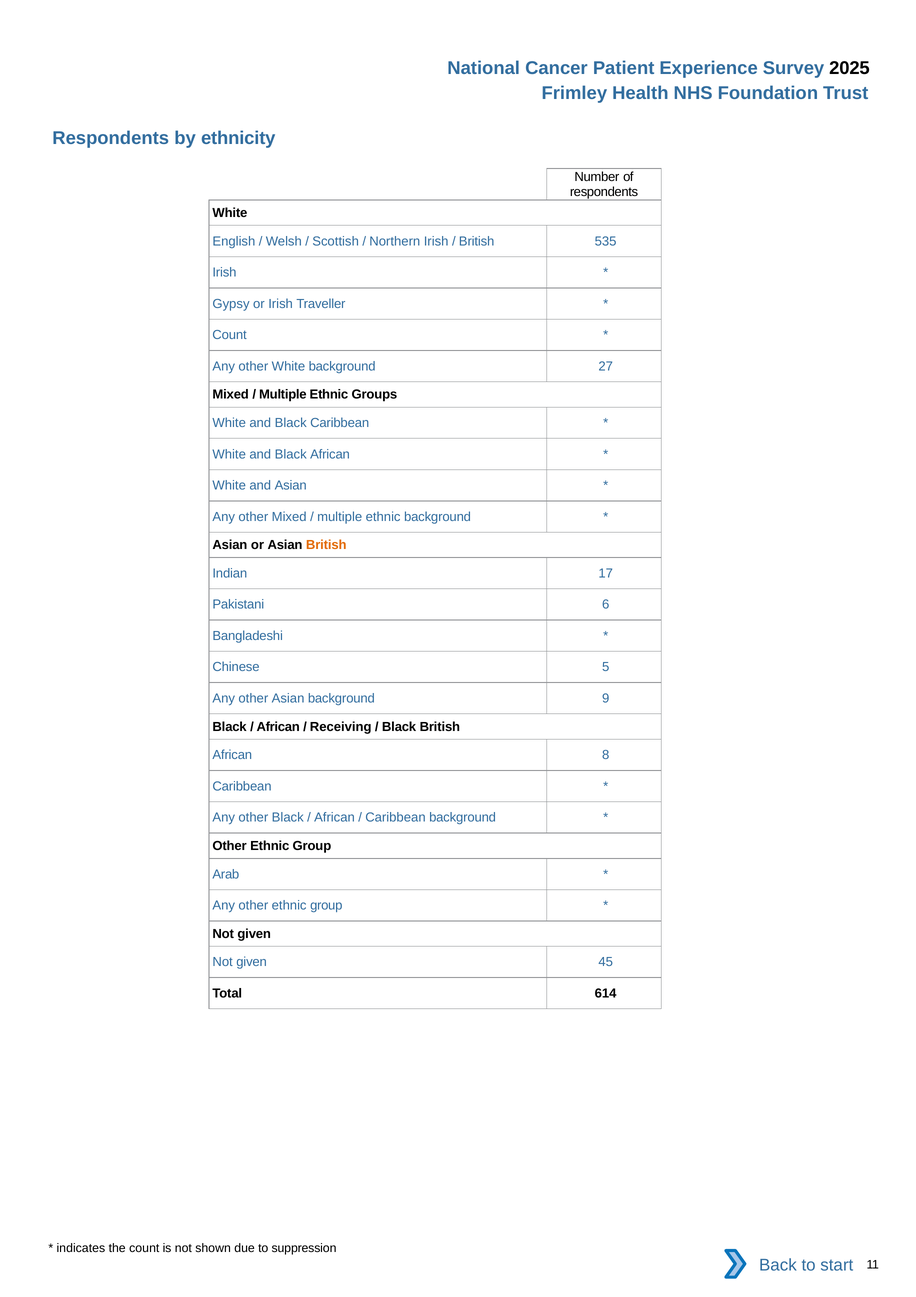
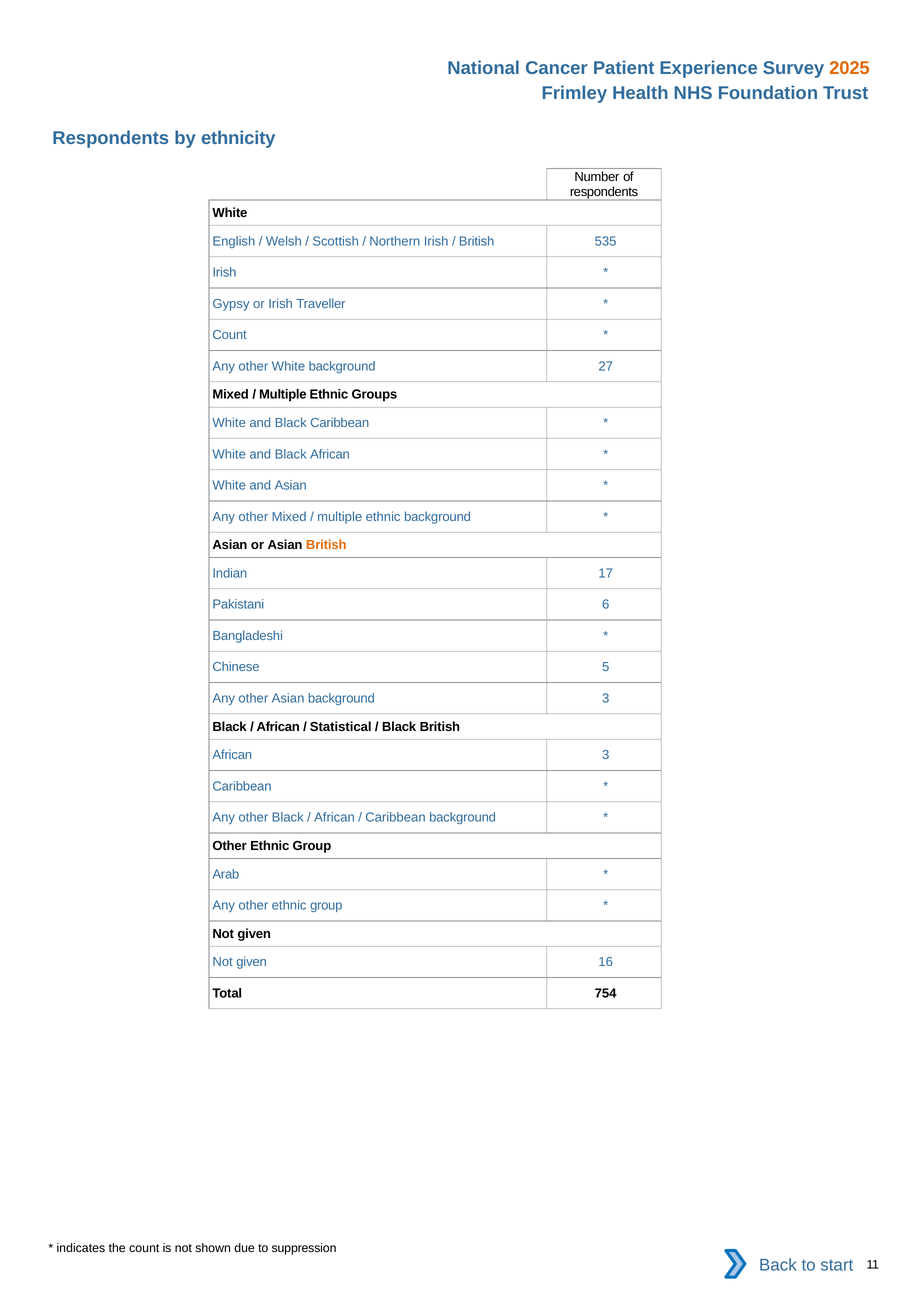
2025 colour: black -> orange (849, 68)
background 9: 9 -> 3 (606, 698)
Receiving: Receiving -> Statistical (341, 726)
African 8: 8 -> 3 (606, 755)
45: 45 -> 16 (606, 962)
614: 614 -> 754 (606, 993)
